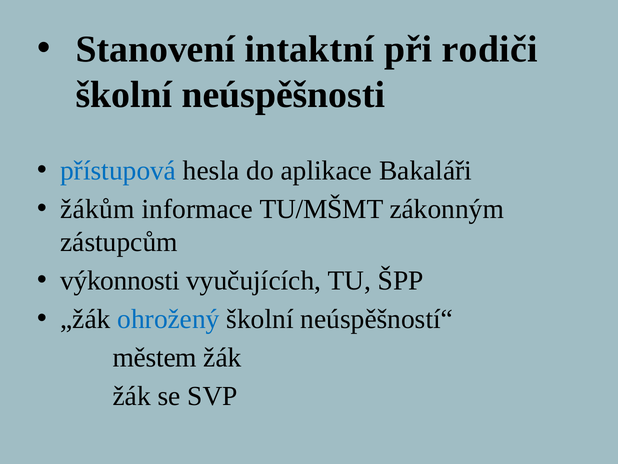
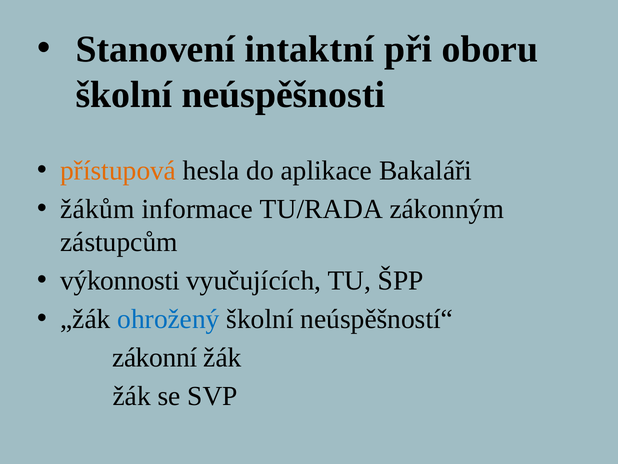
rodiči: rodiči -> oboru (490, 49)
přístupová colour: blue -> orange (118, 171)
TU/MŠMT: TU/MŠMT -> TU/RADA (321, 209)
městem: městem -> zákonní (155, 357)
